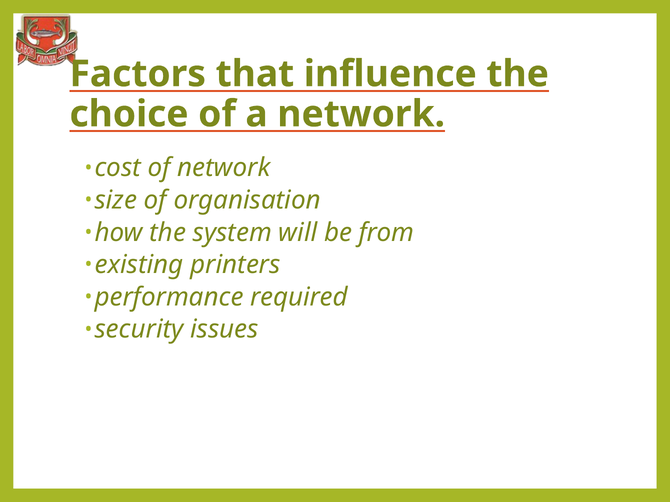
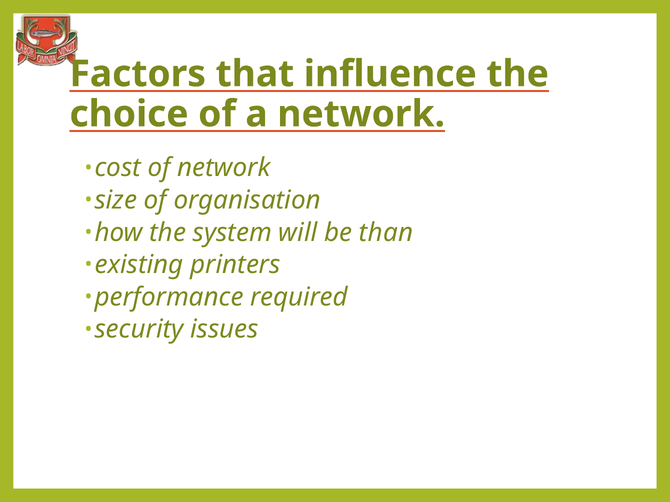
from: from -> than (386, 233)
